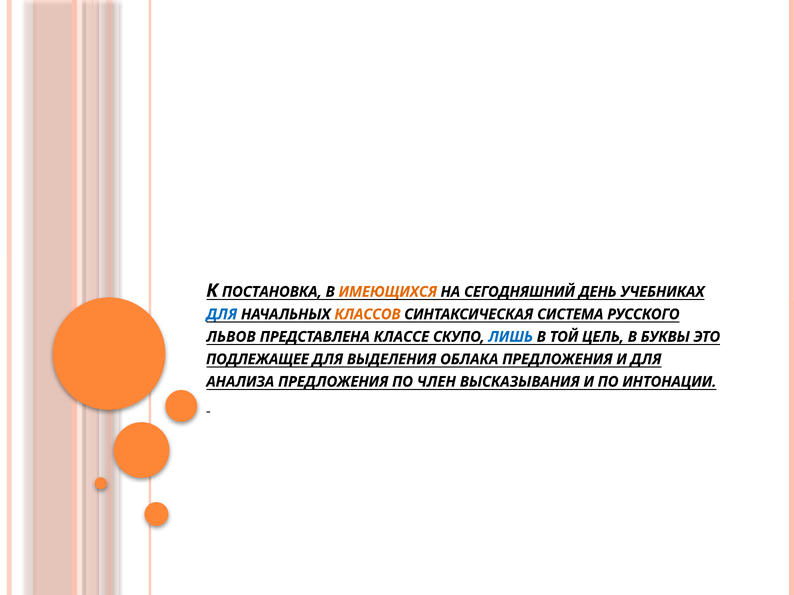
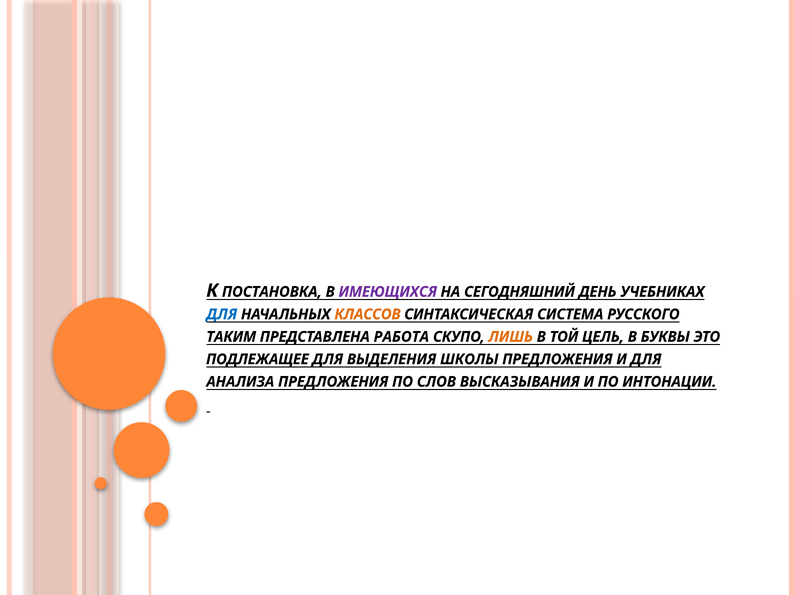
ИМЕЮЩИХСЯ colour: orange -> purple (388, 292)
ЛЬВОВ: ЛЬВОВ -> ТАКИМ (231, 337)
КЛАССЕ: КЛАССЕ -> РАБОТА (401, 337)
ЛИШЬ colour: blue -> orange (511, 337)
ОБЛАКА: ОБЛАКА -> ШКОЛЫ (469, 360)
ЧЛЕН: ЧЛЕН -> СЛОВ (436, 382)
